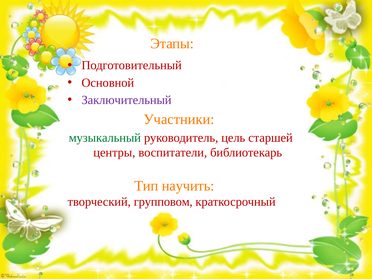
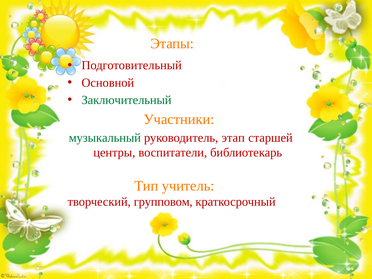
Заключительный colour: purple -> green (127, 100)
цель: цель -> этап (233, 138)
научить: научить -> учитель (188, 186)
